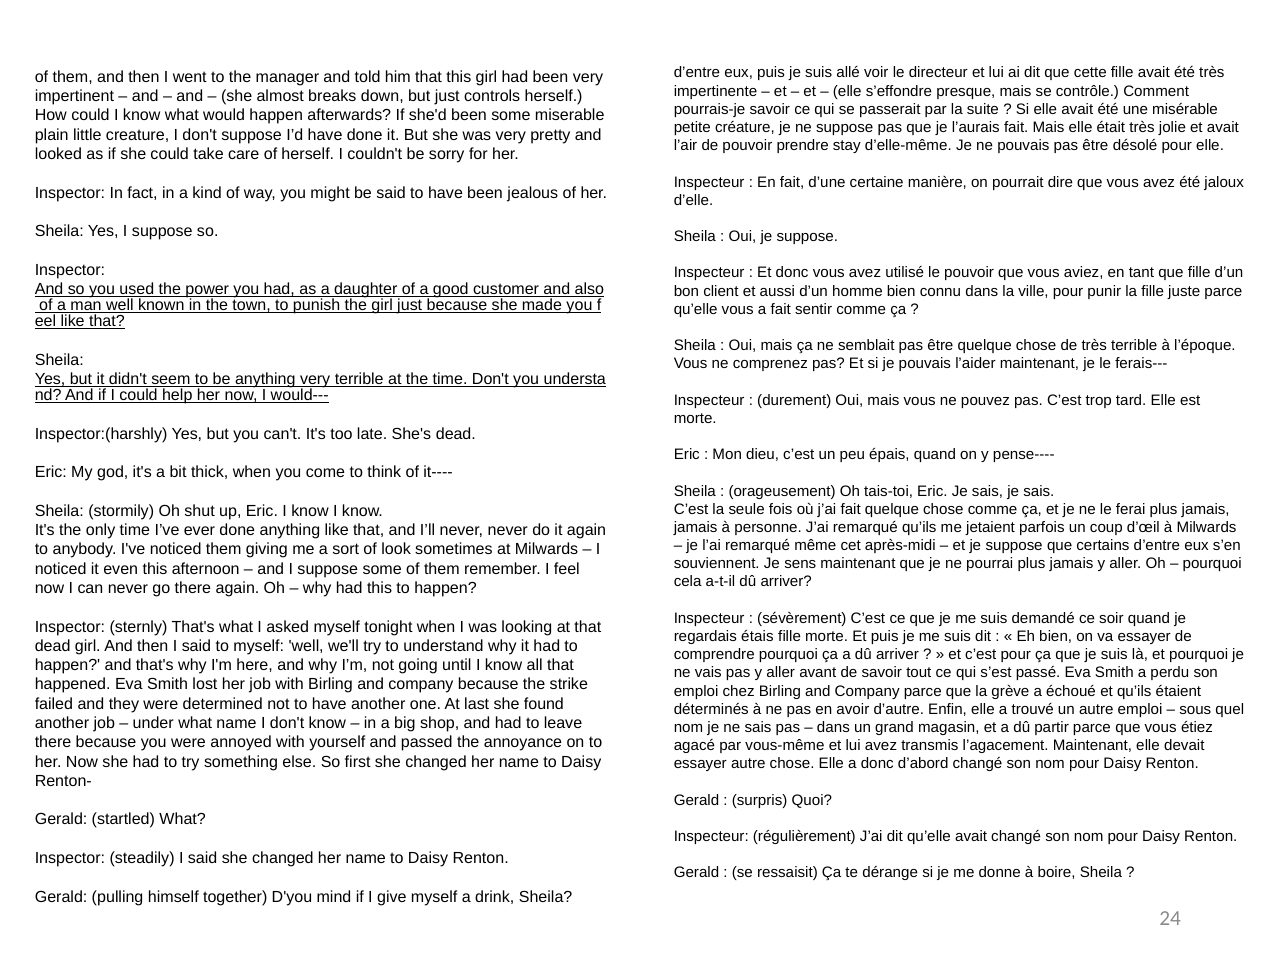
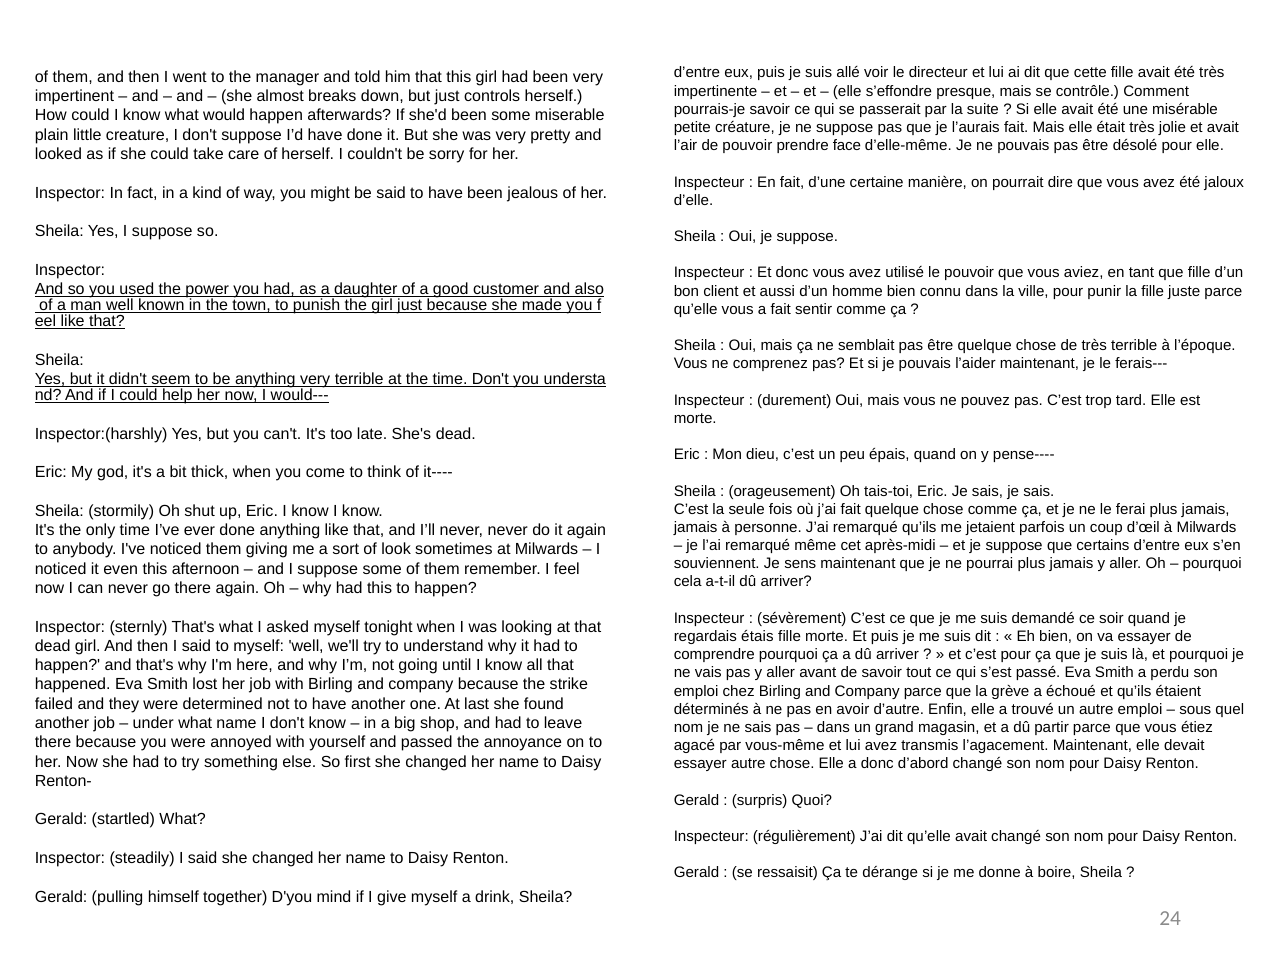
stay: stay -> face (847, 146)
